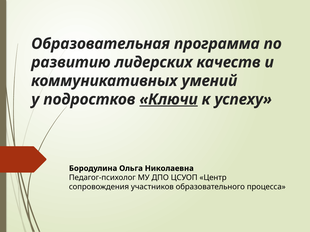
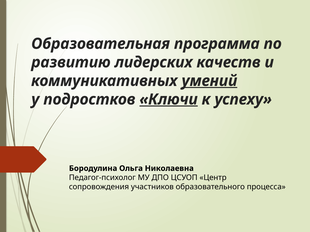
умений underline: none -> present (209, 81)
